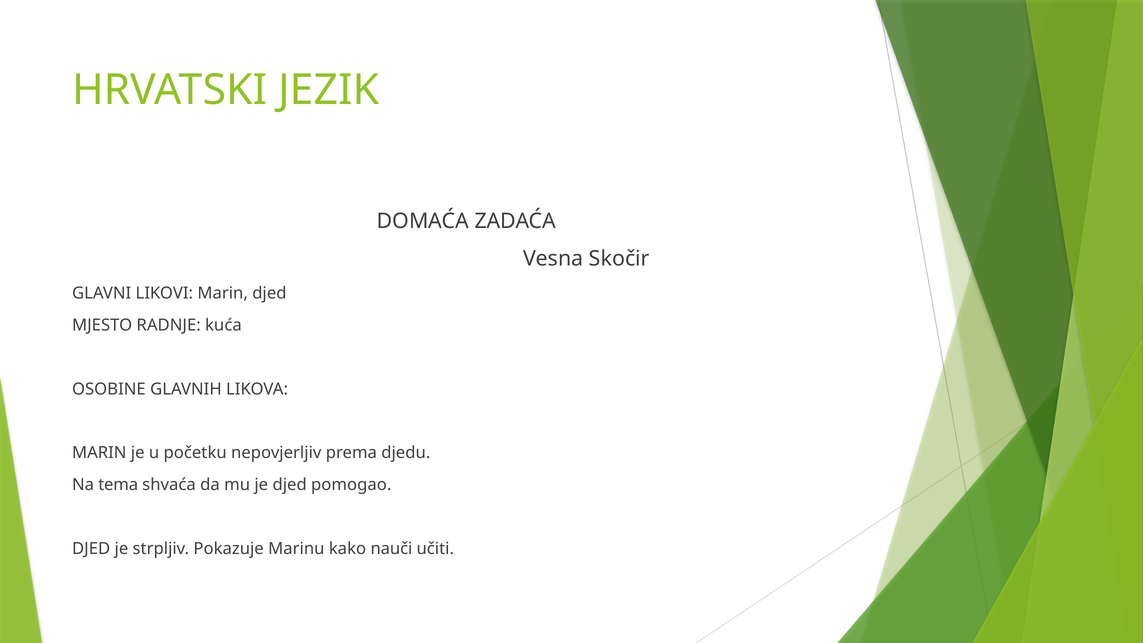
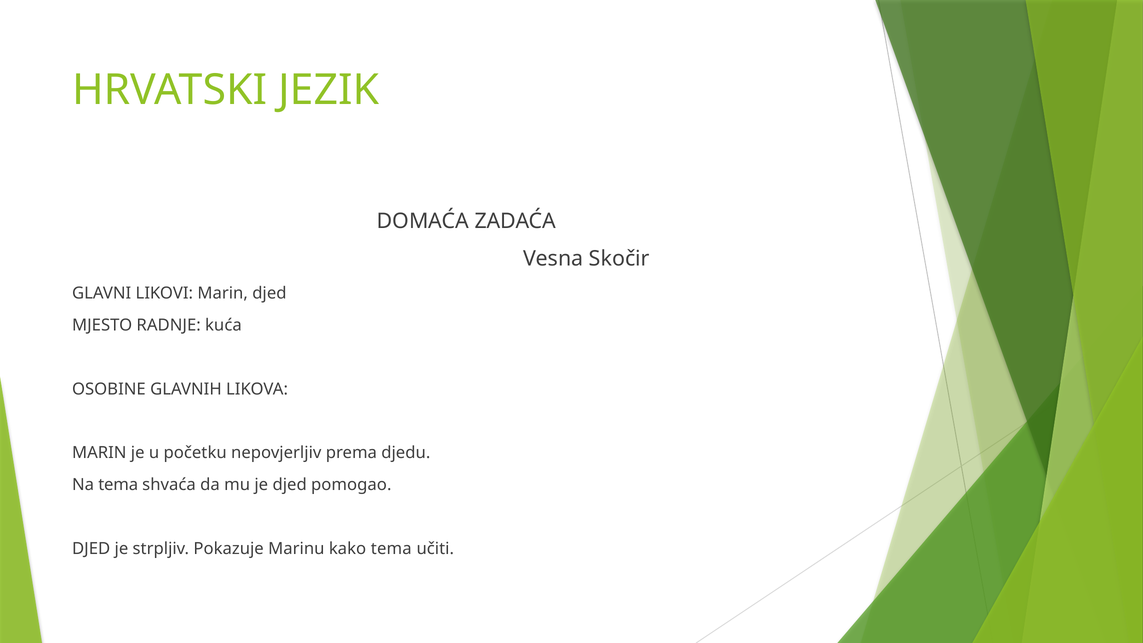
kako nauči: nauči -> tema (391, 549)
